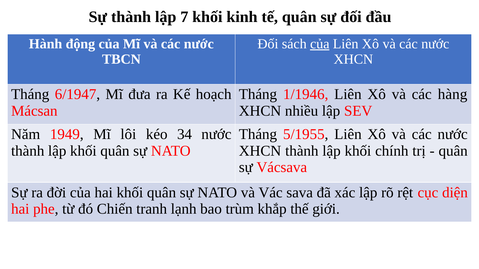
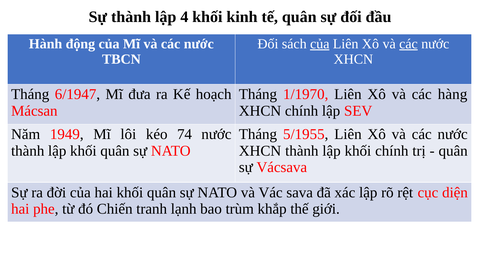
7: 7 -> 4 (184, 17)
các underline: none -> present (408, 44)
1/1946: 1/1946 -> 1/1970 (306, 94)
XHCN nhiều: nhiều -> chính (302, 111)
34: 34 -> 74 (185, 134)
